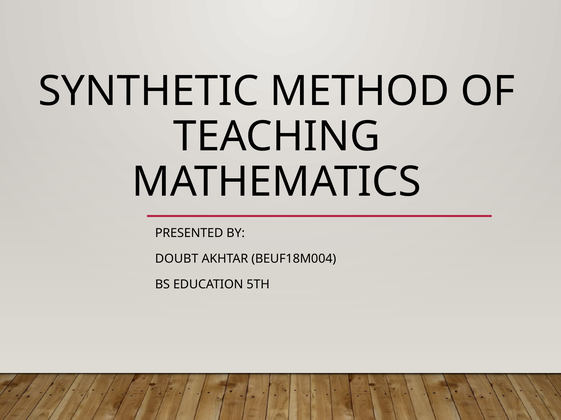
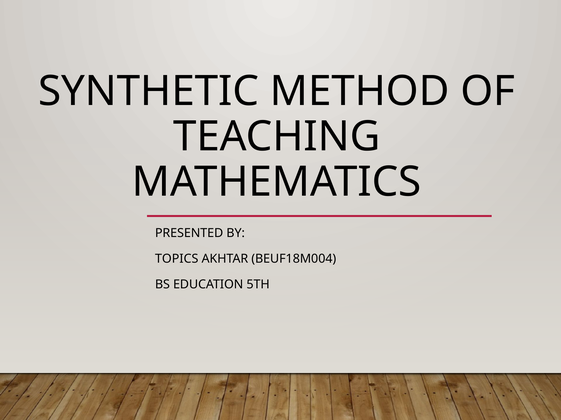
DOUBT: DOUBT -> TOPICS (177, 259)
